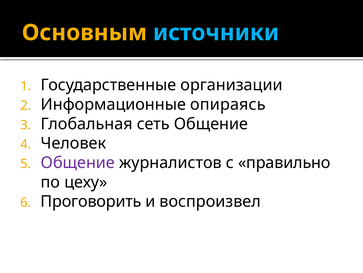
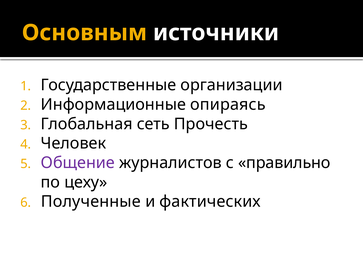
источники colour: light blue -> white (216, 33)
сеть Общение: Общение -> Прочесть (211, 124)
Проговорить: Проговорить -> Полученные (91, 201)
воспроизвел: воспроизвел -> фактических (210, 201)
